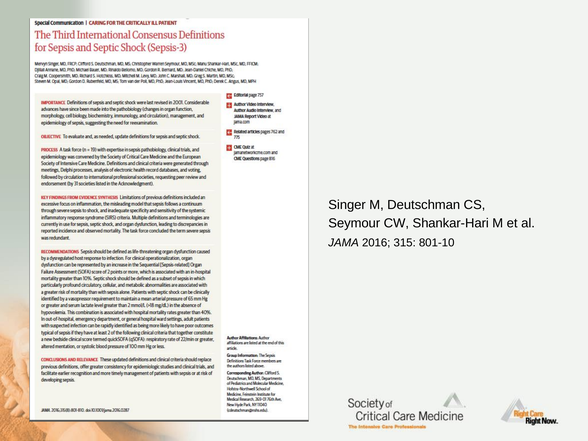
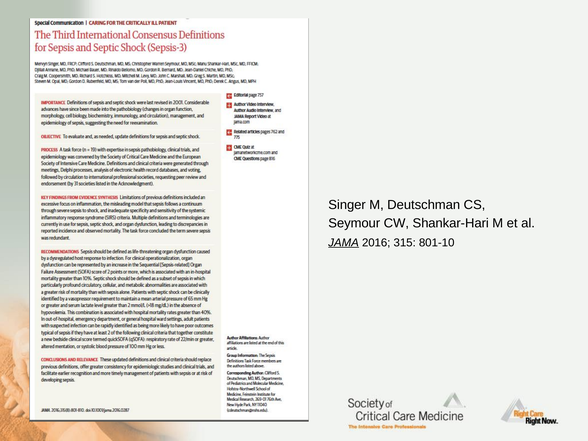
JAMA underline: none -> present (344, 243)
